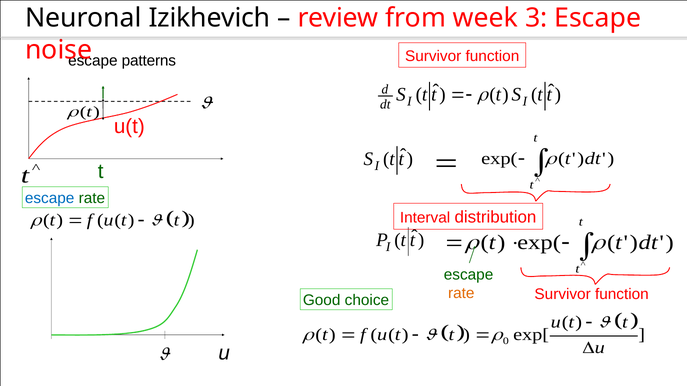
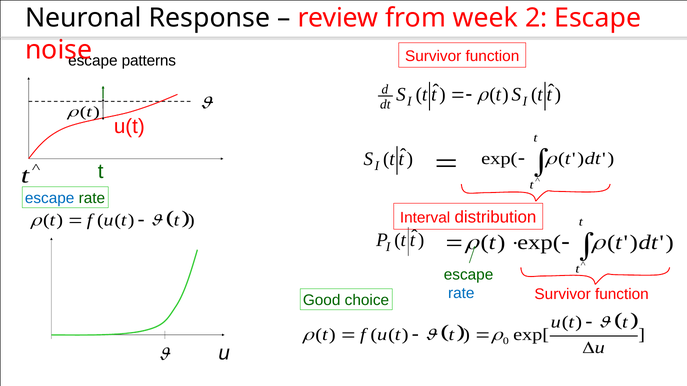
Izikhevich: Izikhevich -> Response (209, 18)
3: 3 -> 2 (536, 18)
rate colour: orange -> blue (461, 293)
